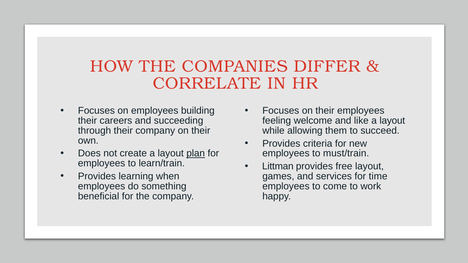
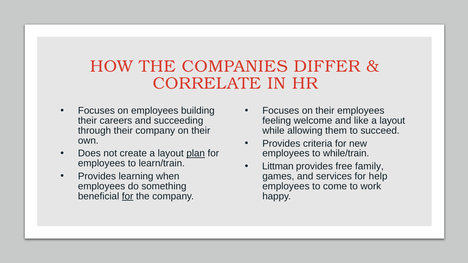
must/train: must/train -> while/train (346, 154)
free layout: layout -> family (369, 167)
time: time -> help (378, 176)
for underline: none -> present (128, 196)
